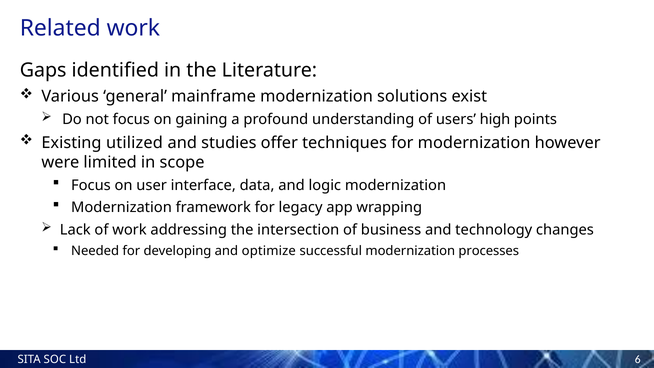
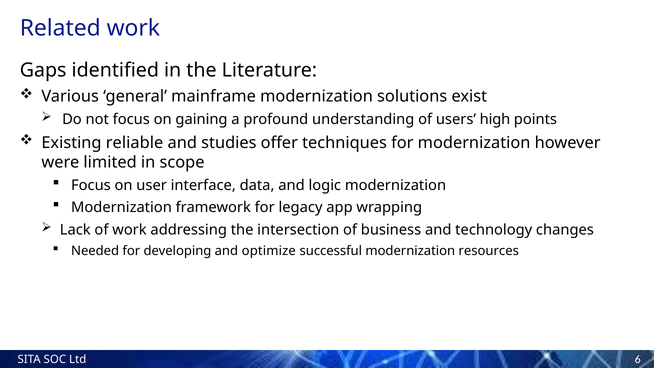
utilized: utilized -> reliable (135, 143)
processes: processes -> resources (489, 251)
